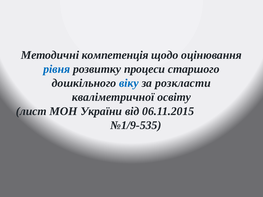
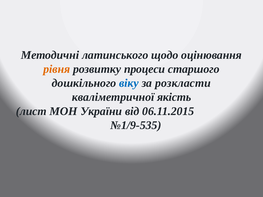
компетенція: компетенція -> латинського (115, 55)
рівня colour: blue -> orange (57, 69)
освіту: освіту -> якість (174, 97)
